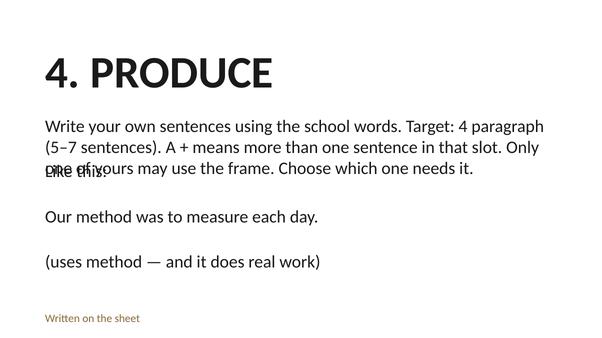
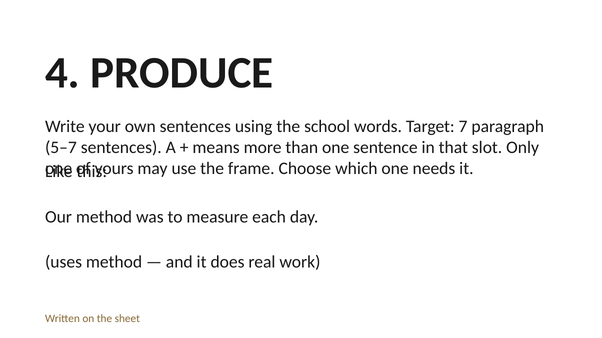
Target 4: 4 -> 7 (463, 127)
